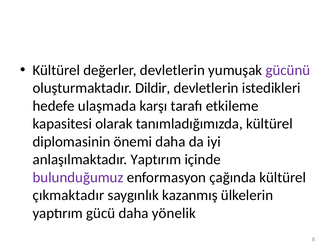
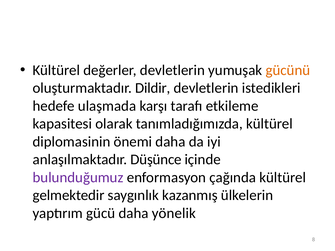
gücünü colour: purple -> orange (288, 70)
anlaşılmaktadır Yaptırım: Yaptırım -> Düşünce (156, 160)
çıkmaktadır: çıkmaktadır -> gelmektedir (69, 195)
